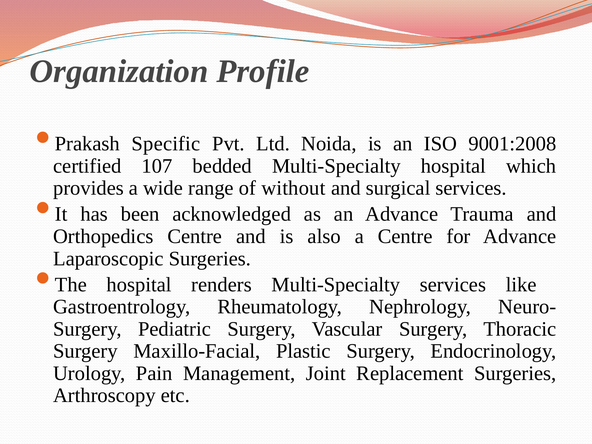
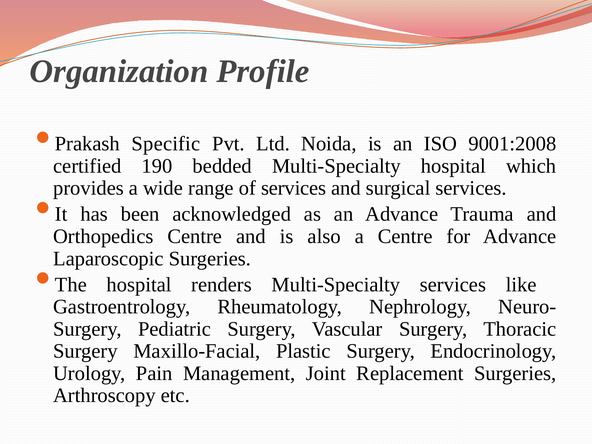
107: 107 -> 190 (157, 166)
of without: without -> services (294, 188)
